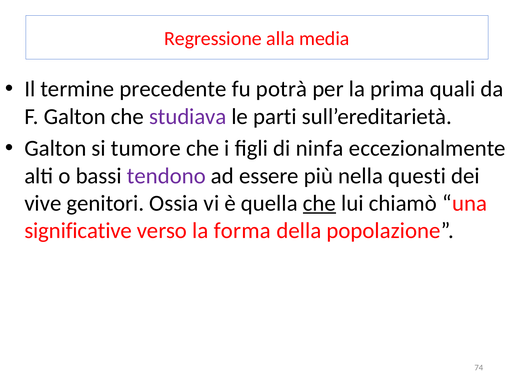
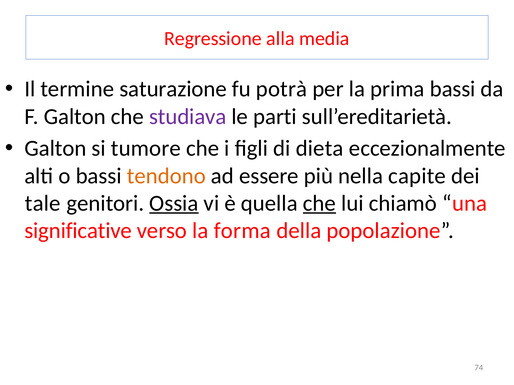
precedente: precedente -> saturazione (173, 89)
prima quali: quali -> bassi (453, 89)
ninfa: ninfa -> dieta (320, 149)
tendono colour: purple -> orange (166, 176)
questi: questi -> capite (417, 176)
vive: vive -> tale (43, 204)
Ossia underline: none -> present (174, 204)
